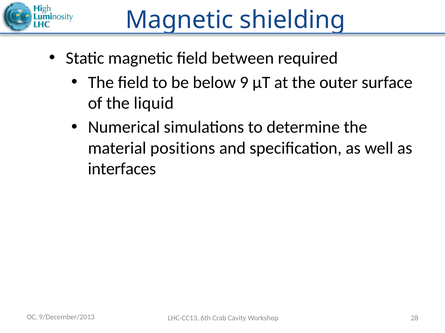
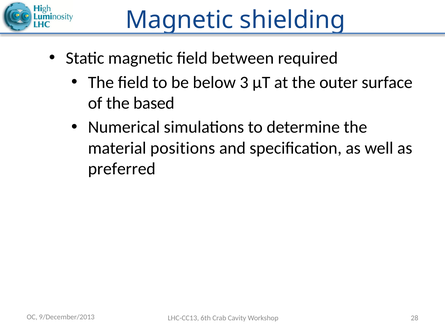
9: 9 -> 3 (244, 83)
liquid: liquid -> based (154, 103)
interfaces: interfaces -> preferred (122, 169)
